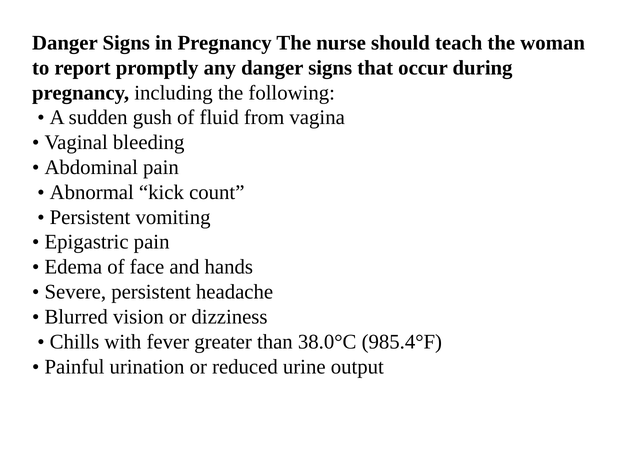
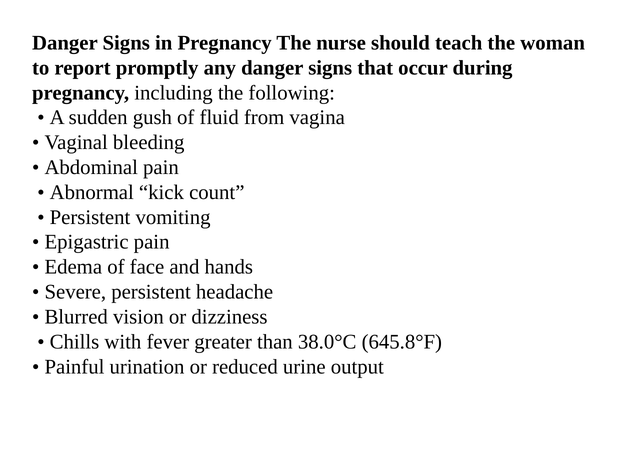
985.4°F: 985.4°F -> 645.8°F (402, 342)
